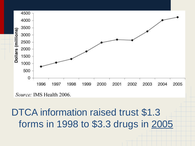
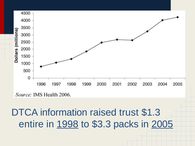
forms: forms -> entire (31, 124)
1998 underline: none -> present (68, 124)
drugs: drugs -> packs (126, 124)
